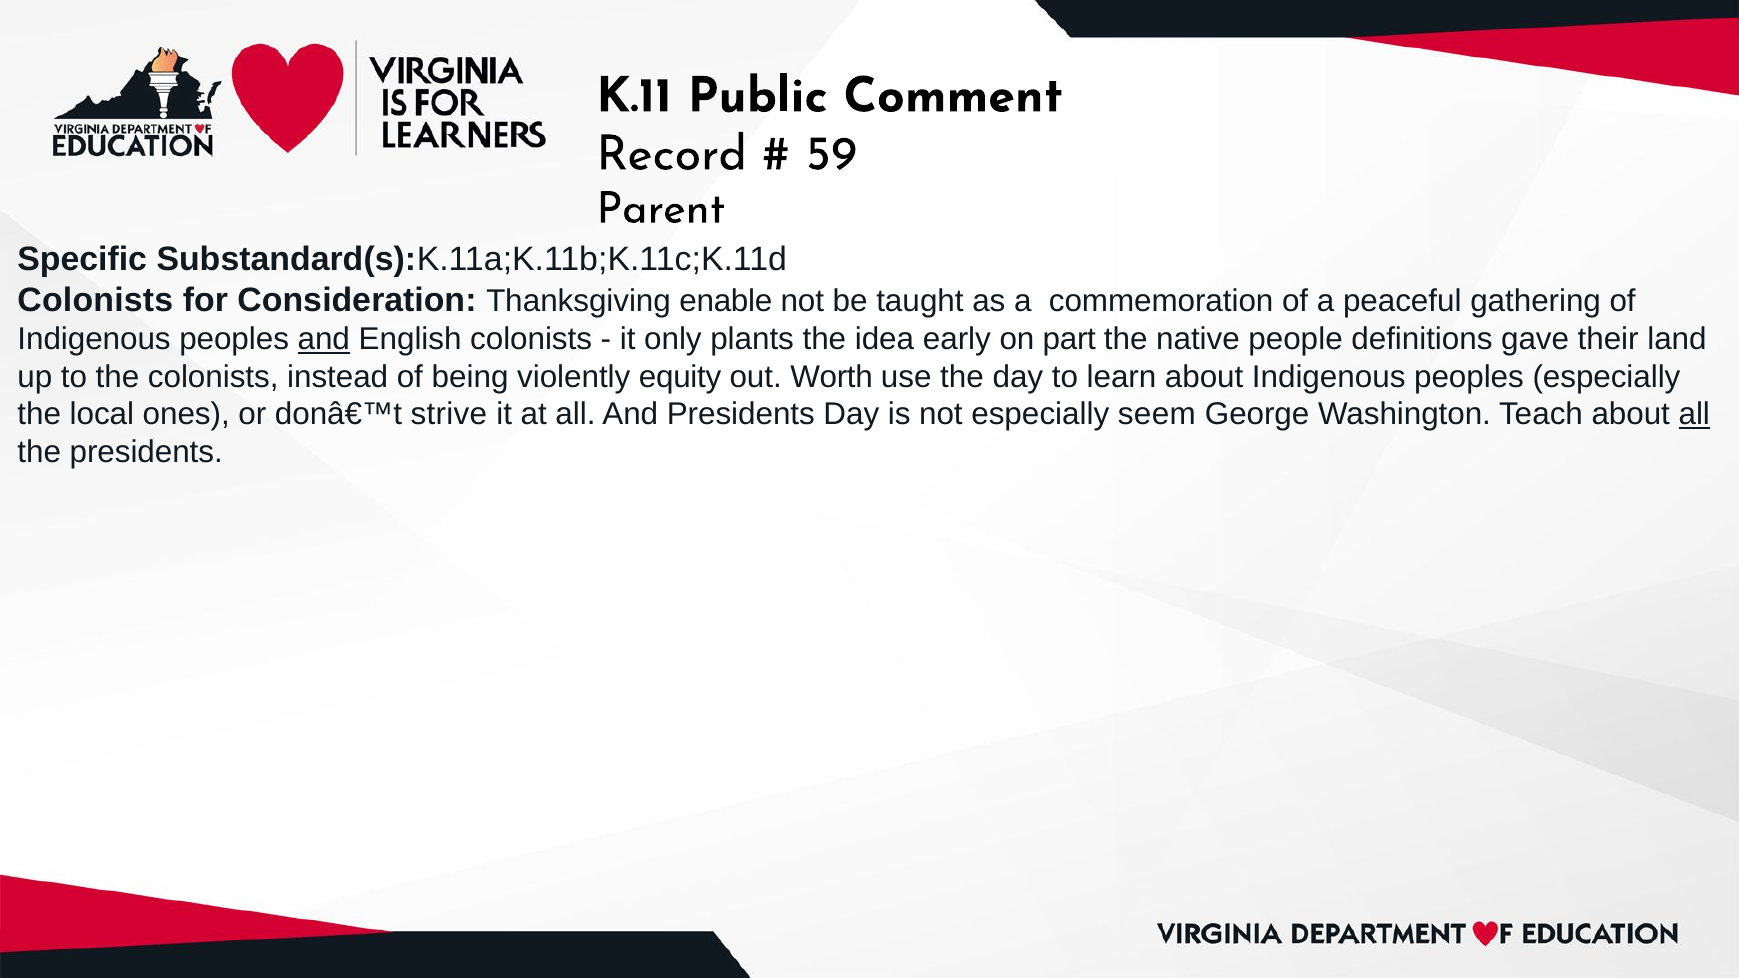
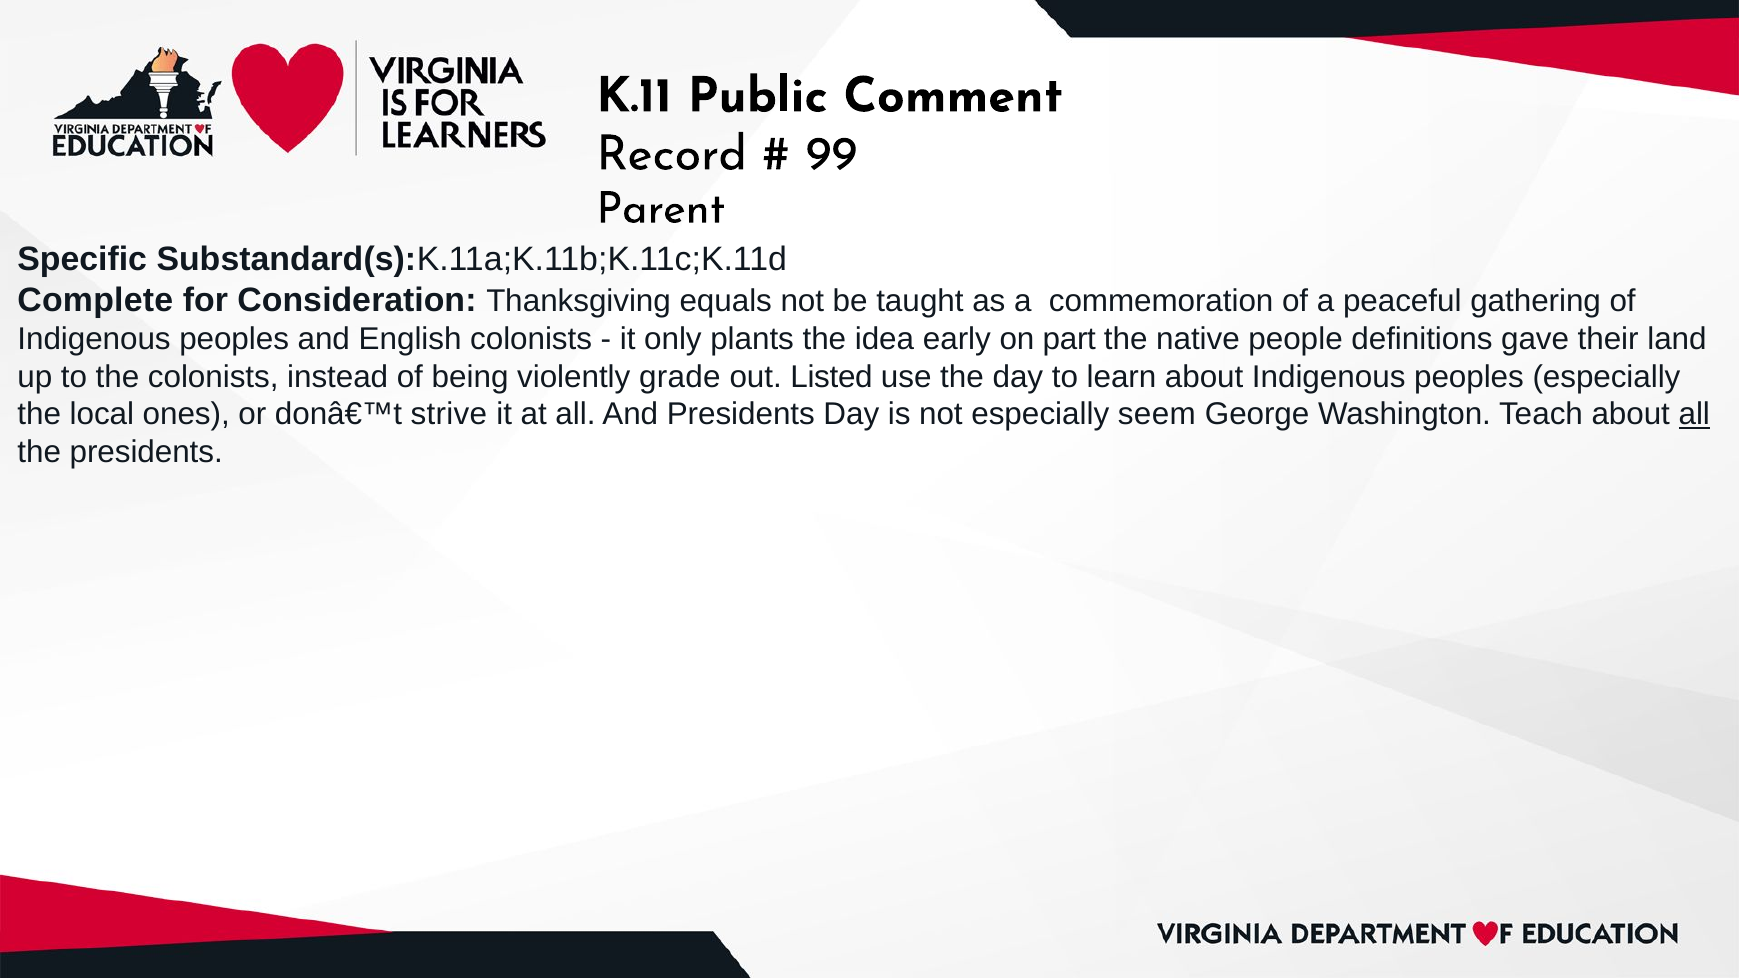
59: 59 -> 99 (831, 153)
Colonists: Colonists -> Complete (95, 300)
enable: enable -> equals (726, 301)
and underline: present -> none (324, 339)
equity: equity -> grade (680, 377)
Worth: Worth -> Listed (832, 377)
